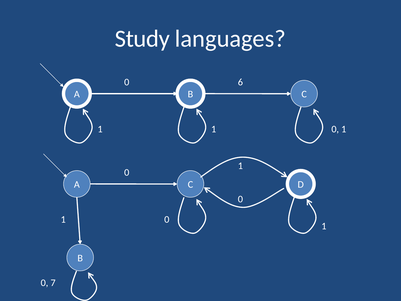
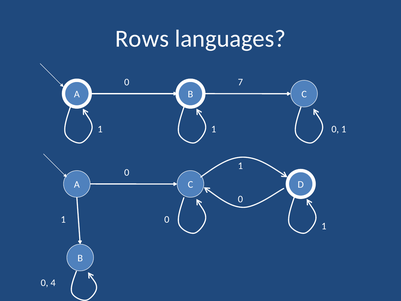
Study: Study -> Rows (142, 39)
6: 6 -> 7 (240, 82)
7: 7 -> 4 (53, 283)
